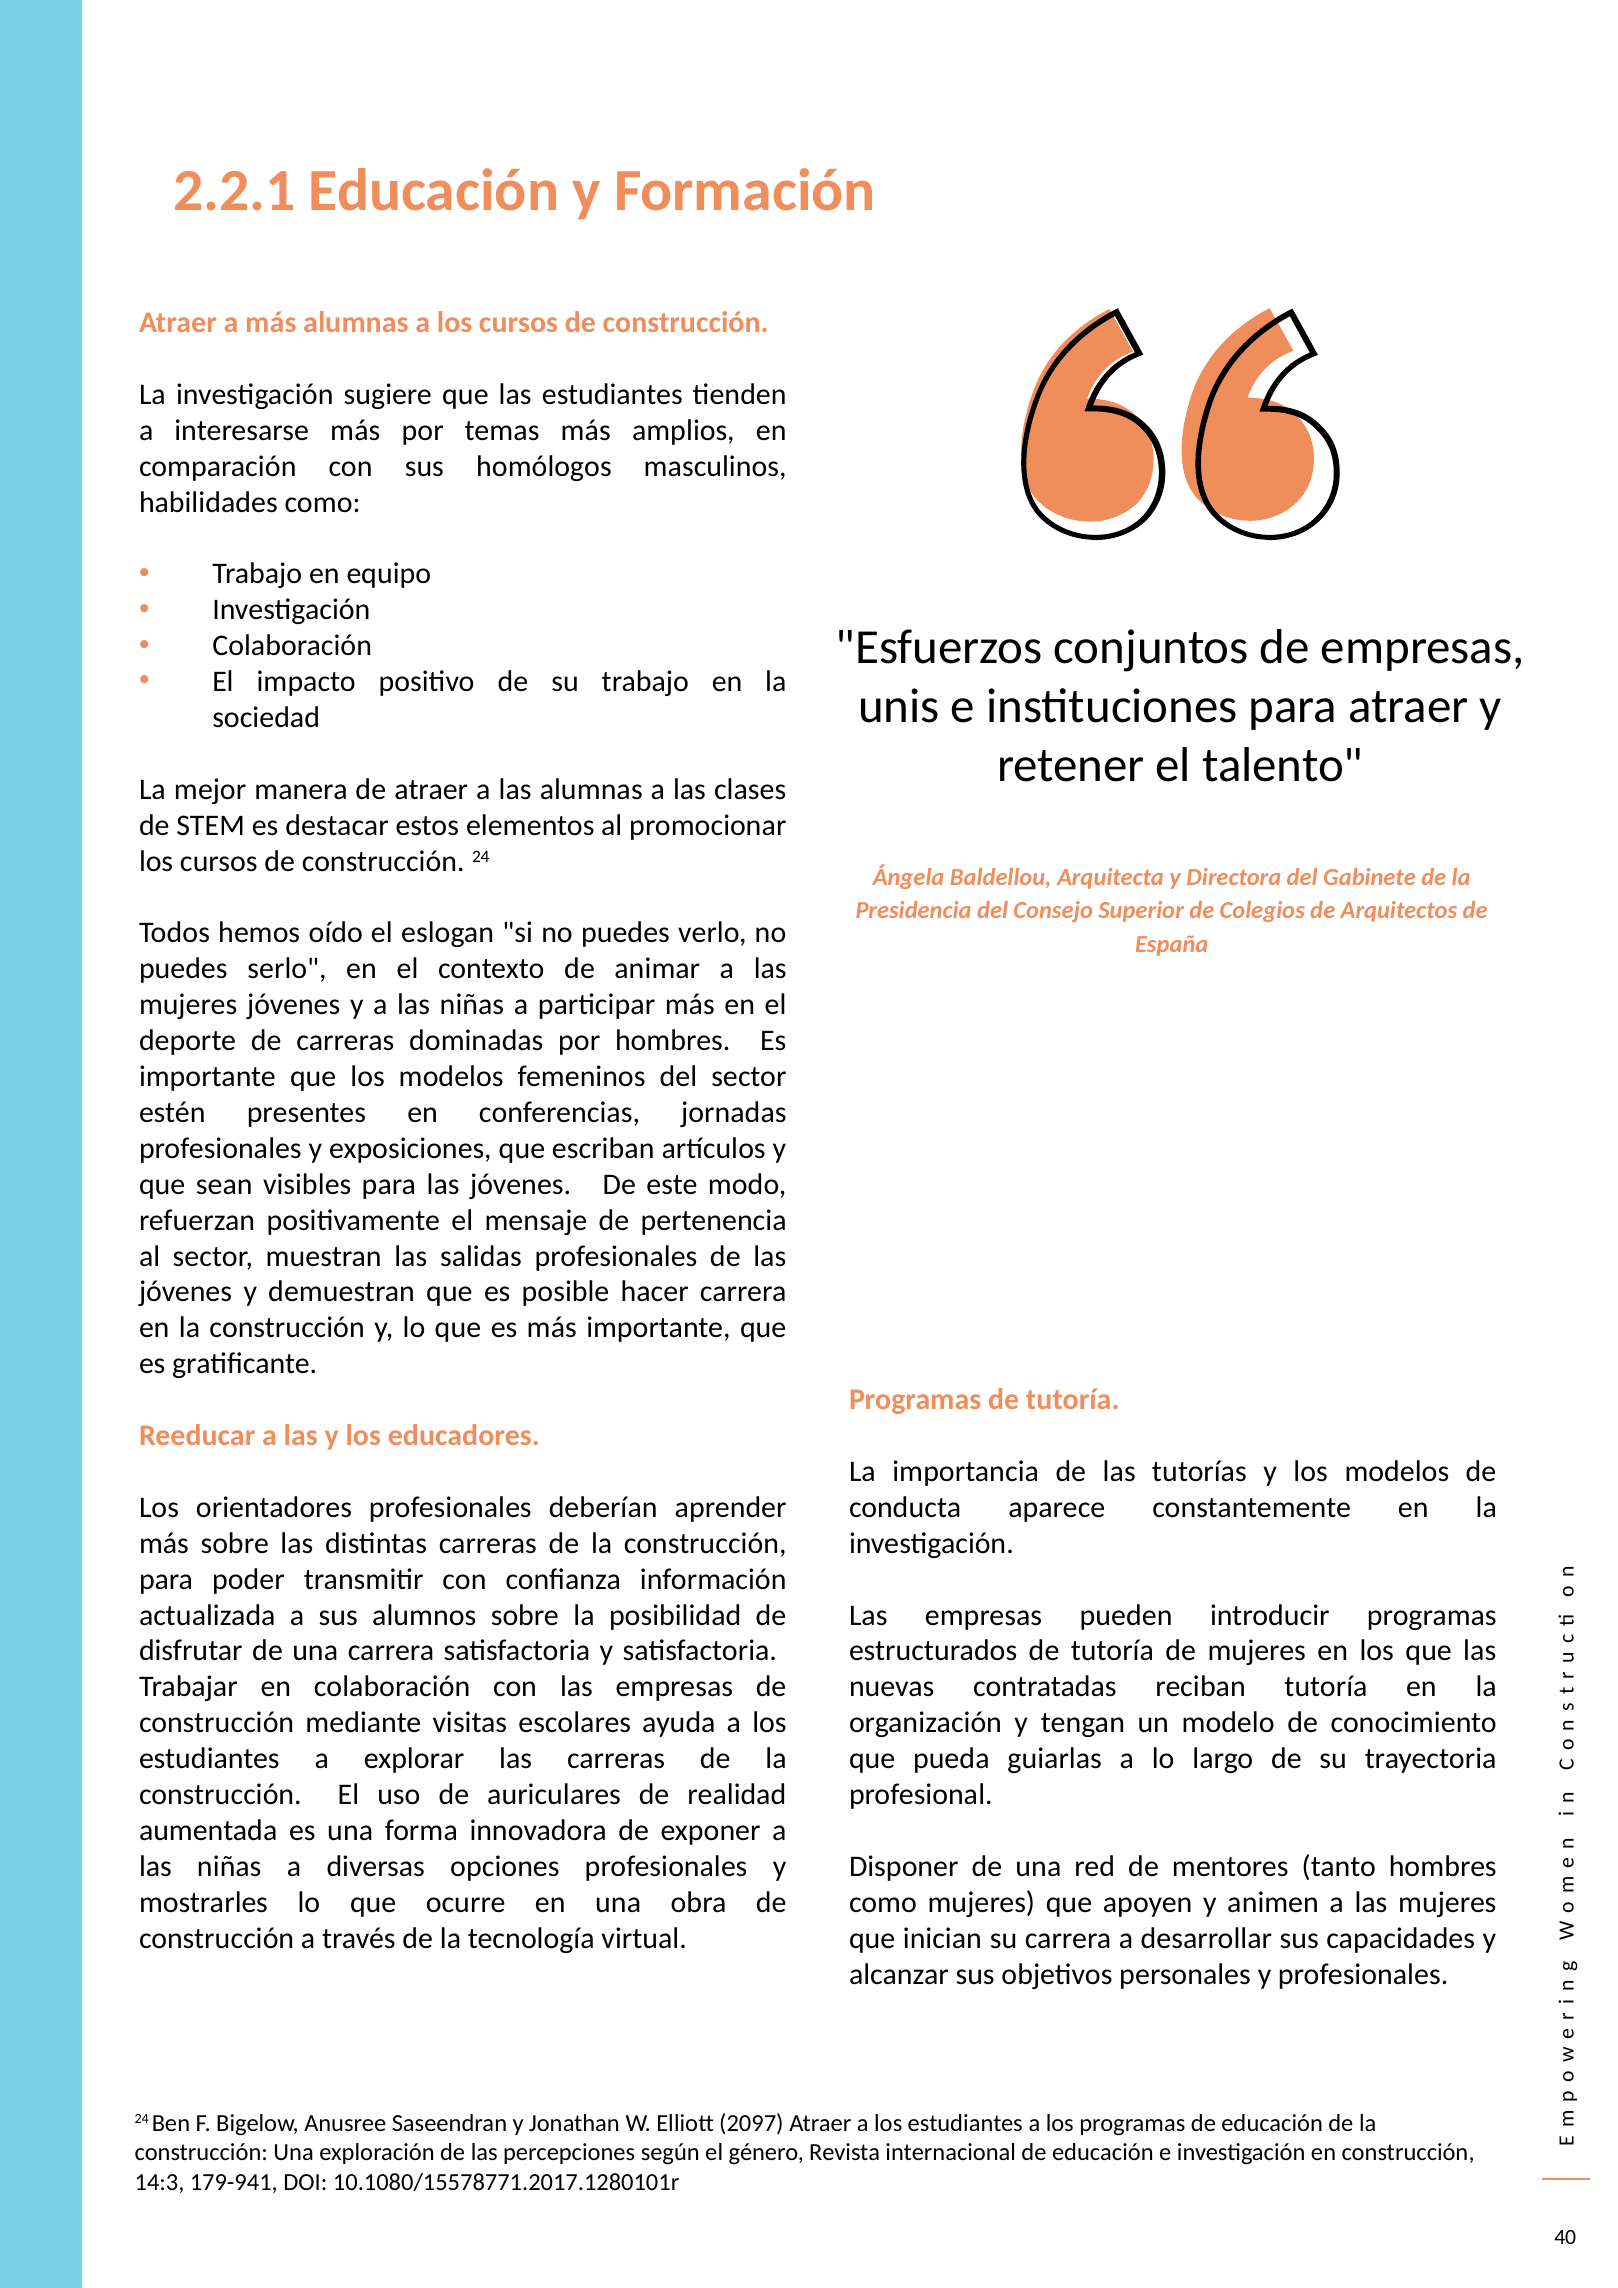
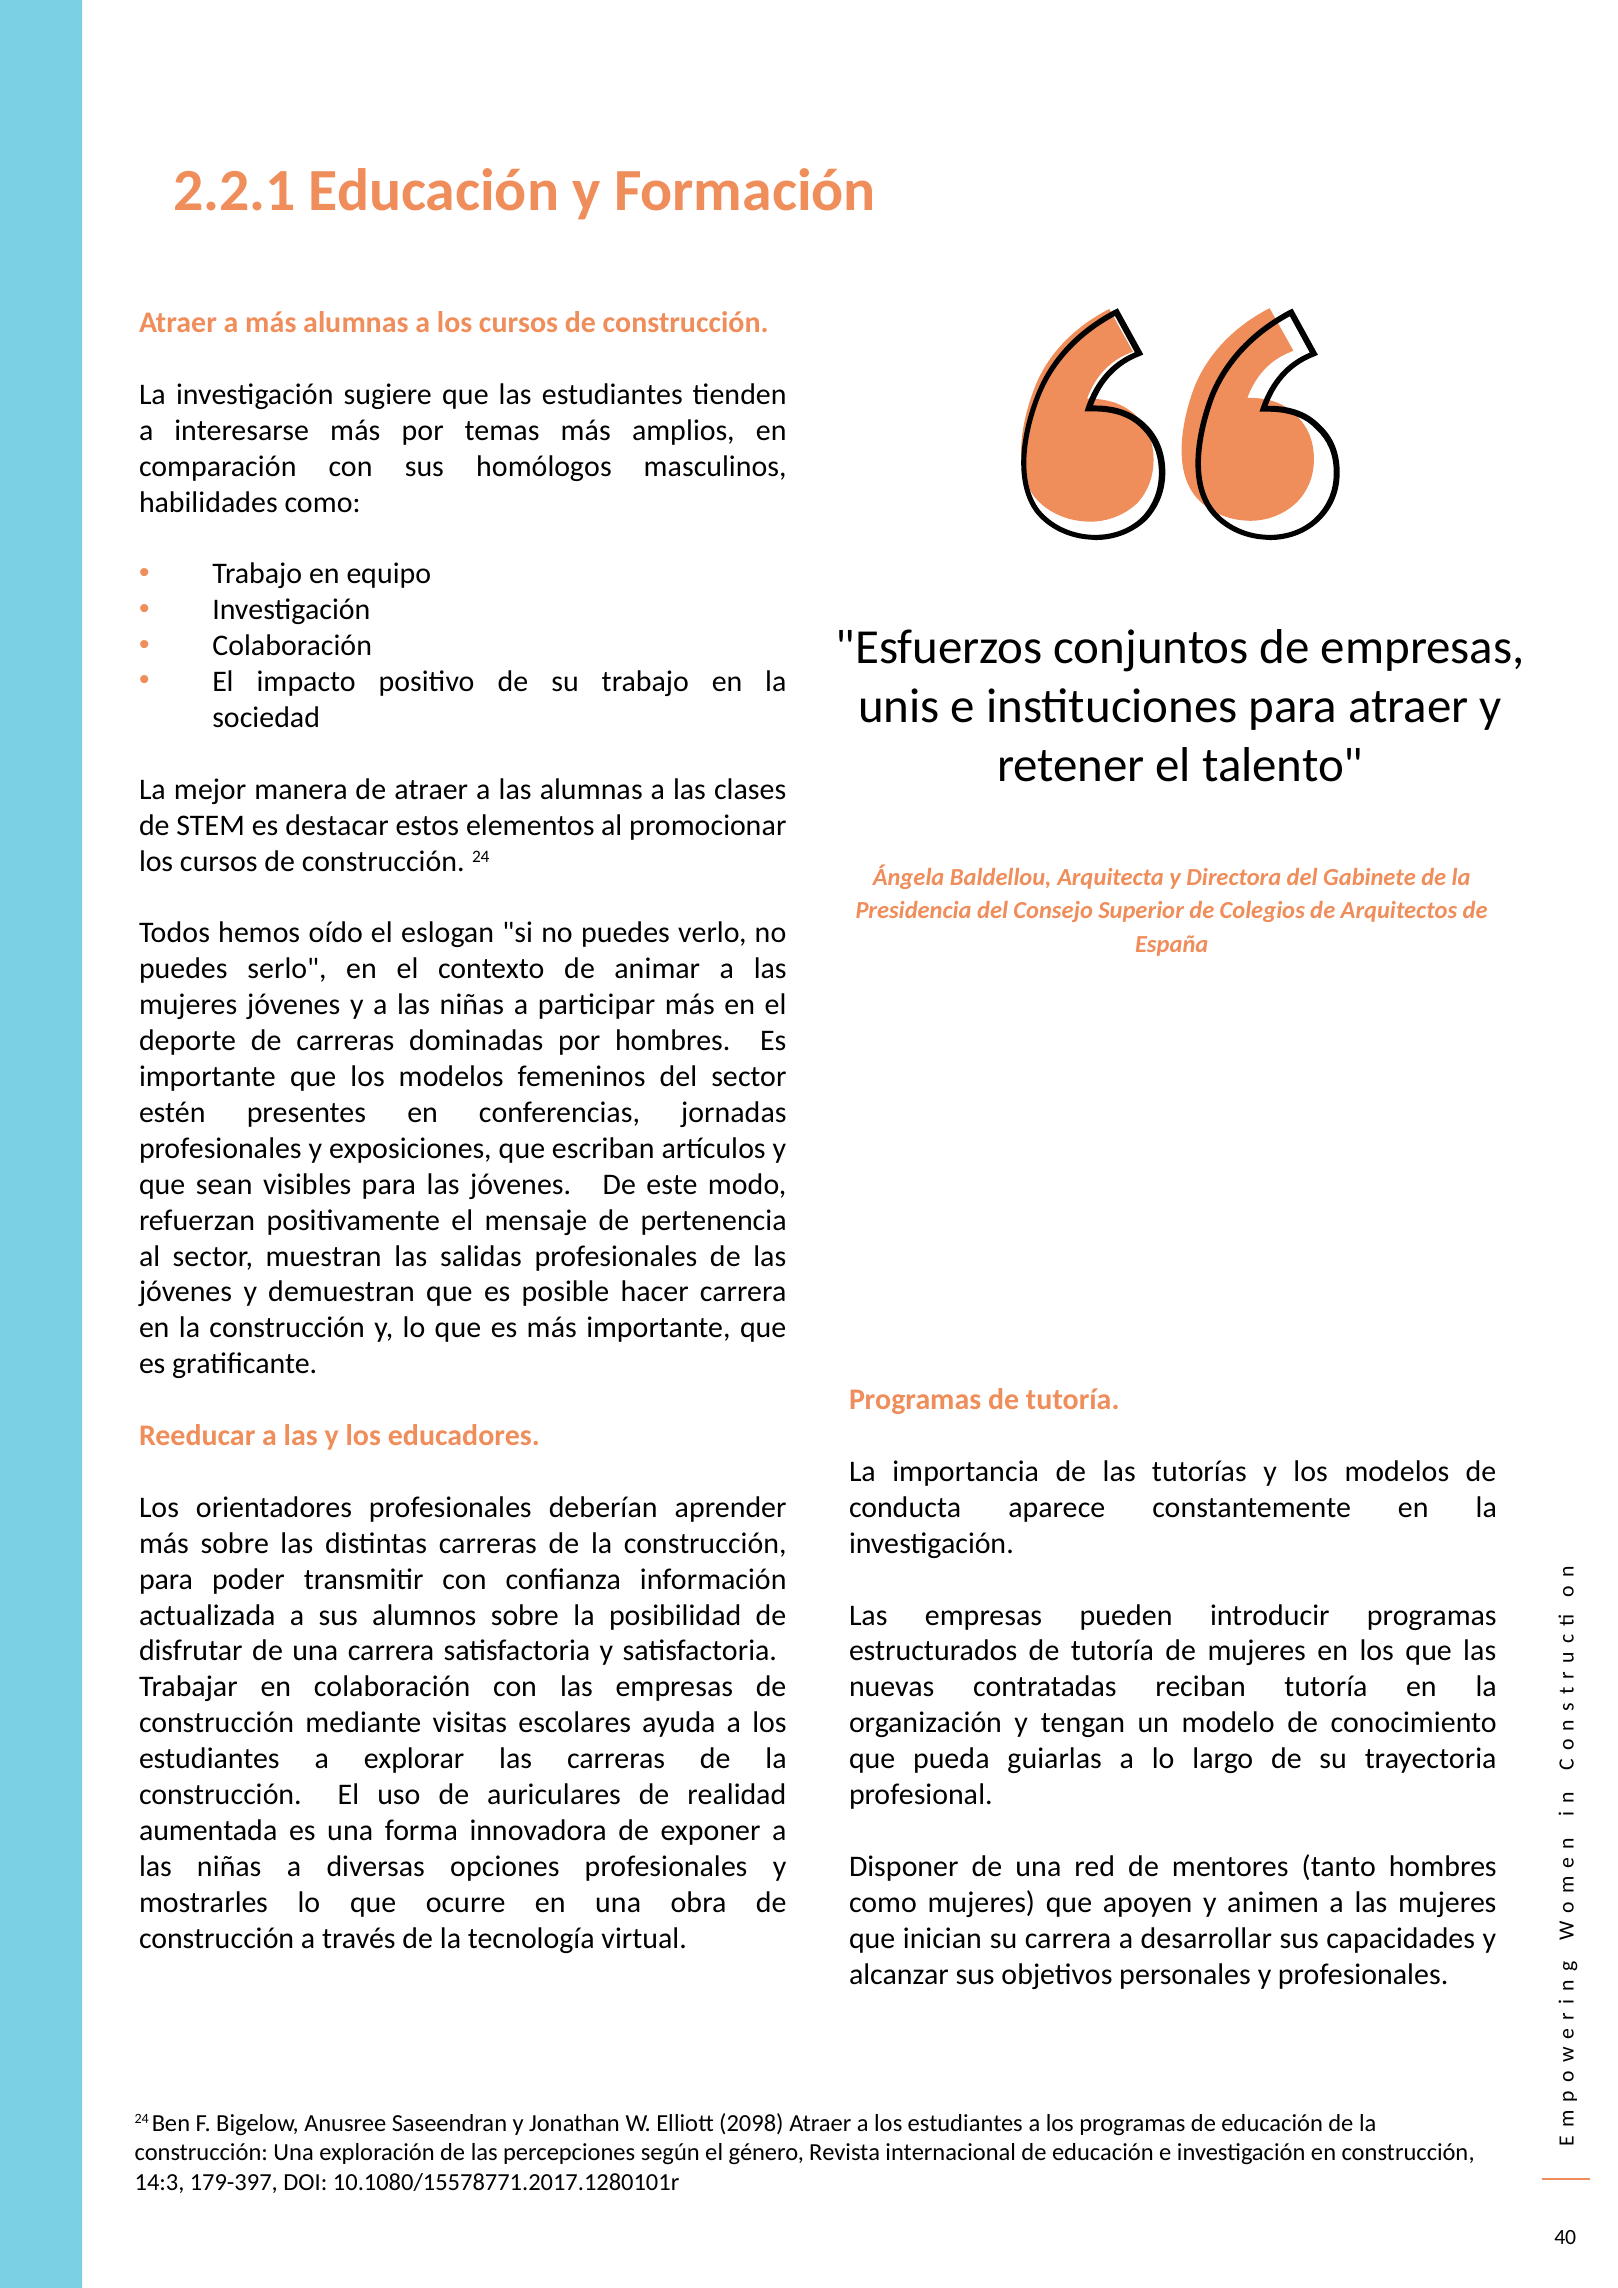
2097: 2097 -> 2098 (751, 2124)
179-941: 179-941 -> 179-397 (234, 2182)
